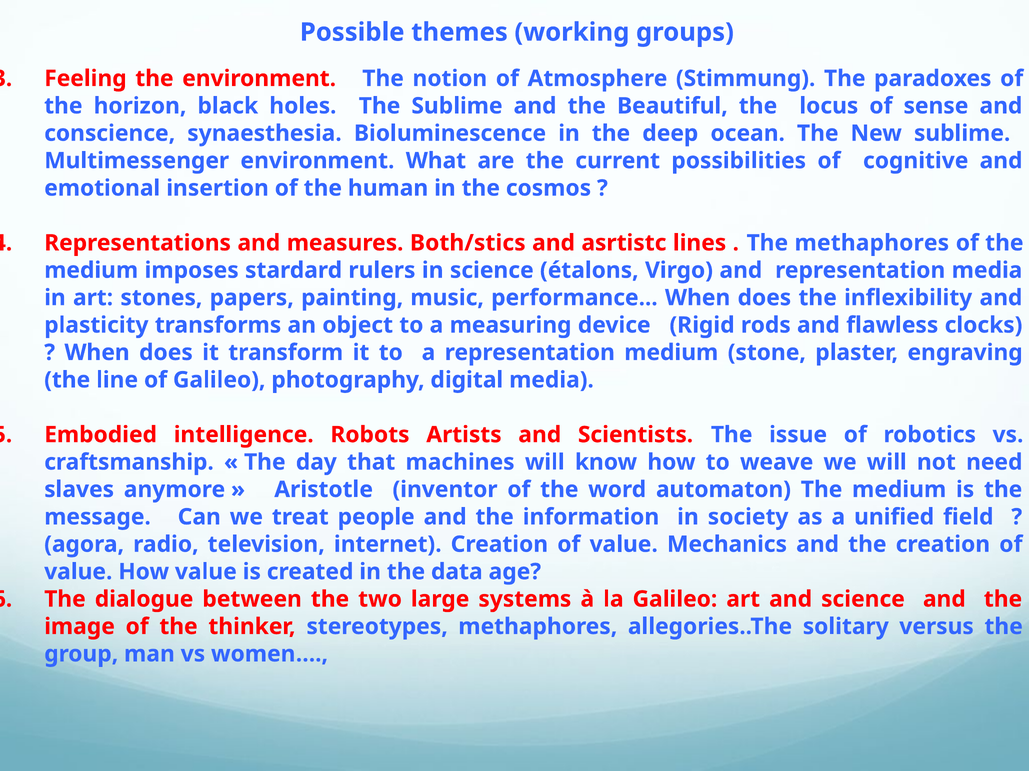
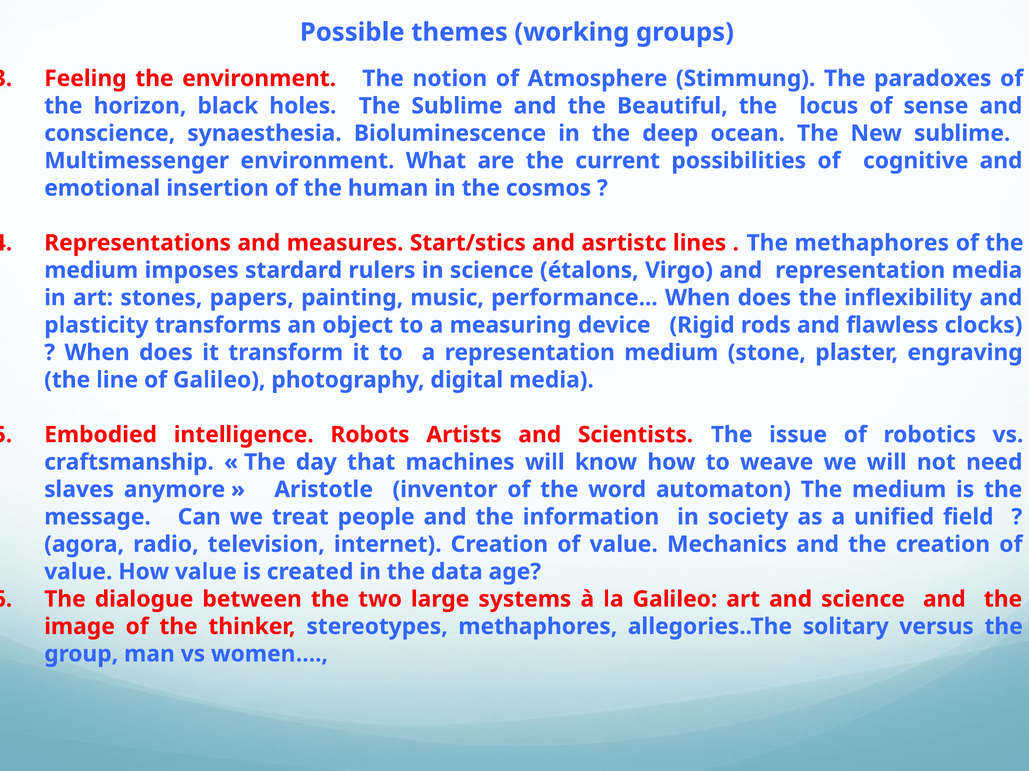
Both/stics: Both/stics -> Start/stics (468, 243)
